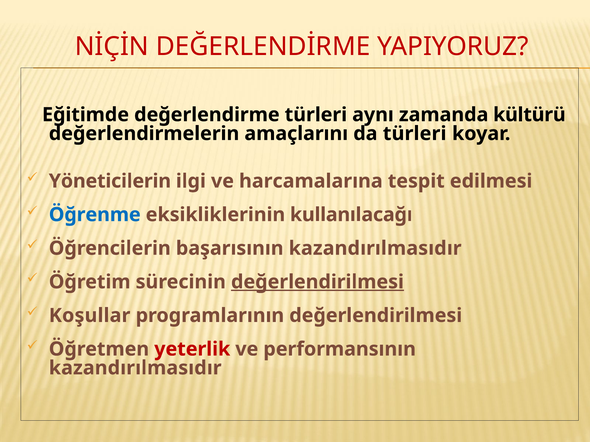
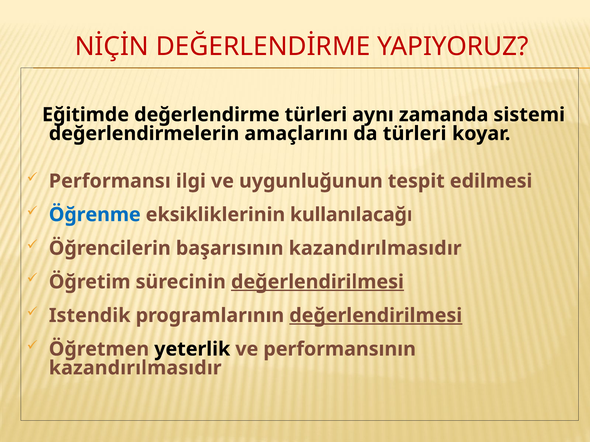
kültürü: kültürü -> sistemi (529, 115)
Yöneticilerin: Yöneticilerin -> Performansı (110, 181)
harcamalarına: harcamalarına -> uygunluğunun (311, 181)
Koşullar: Koşullar -> Istendik (90, 316)
değerlendirilmesi underline: none -> present (376, 316)
yeterlik colour: red -> black (192, 349)
